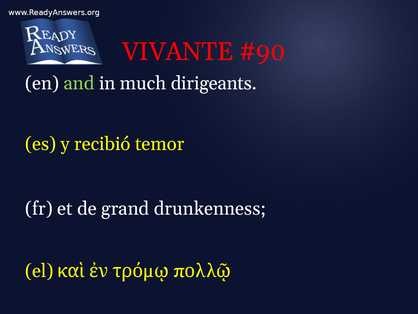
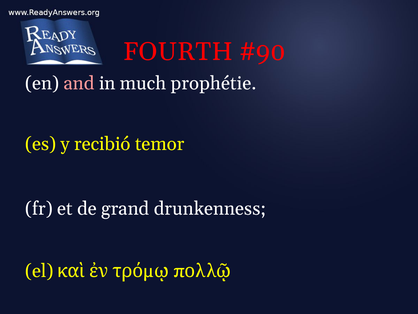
VIVANTE: VIVANTE -> FOURTH (178, 52)
and colour: light green -> pink (79, 83)
dirigeants: dirigeants -> prophétie (214, 83)
